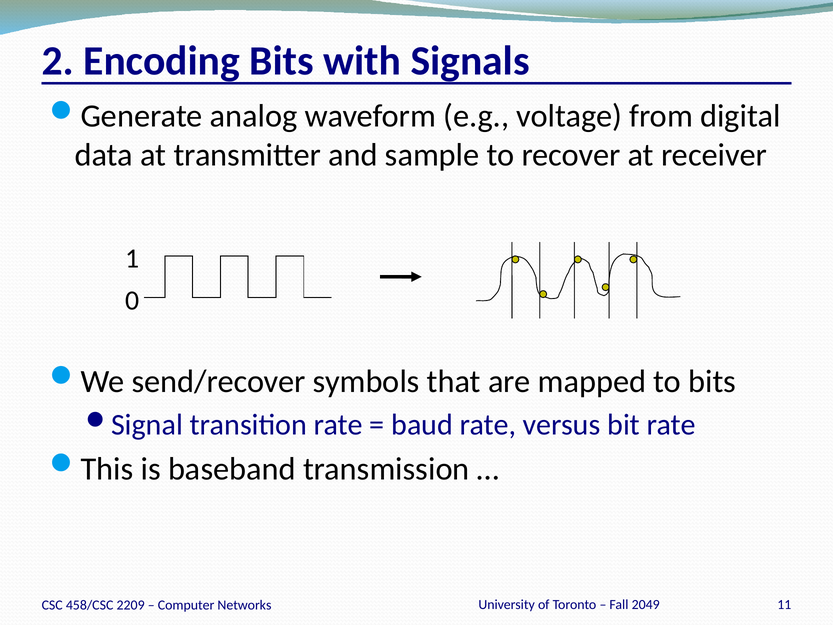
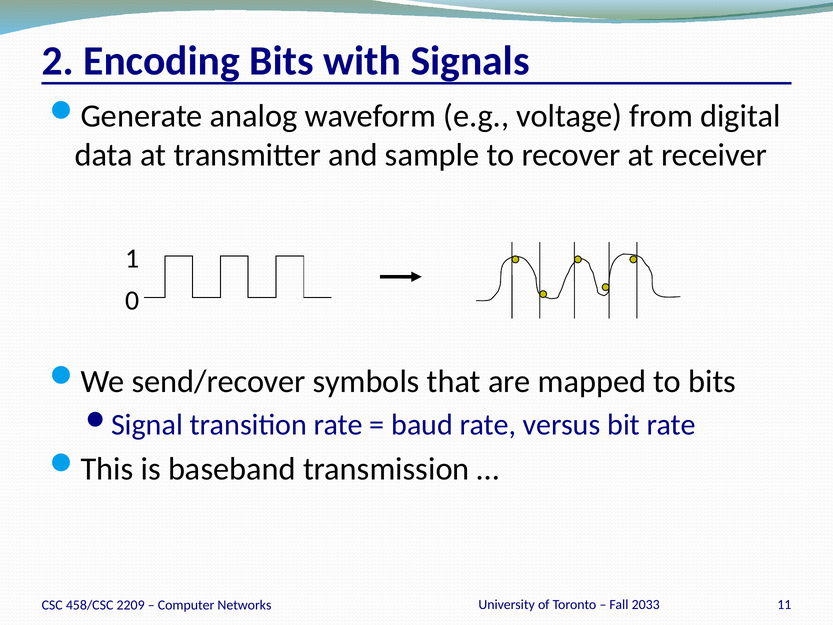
2049: 2049 -> 2033 (646, 605)
